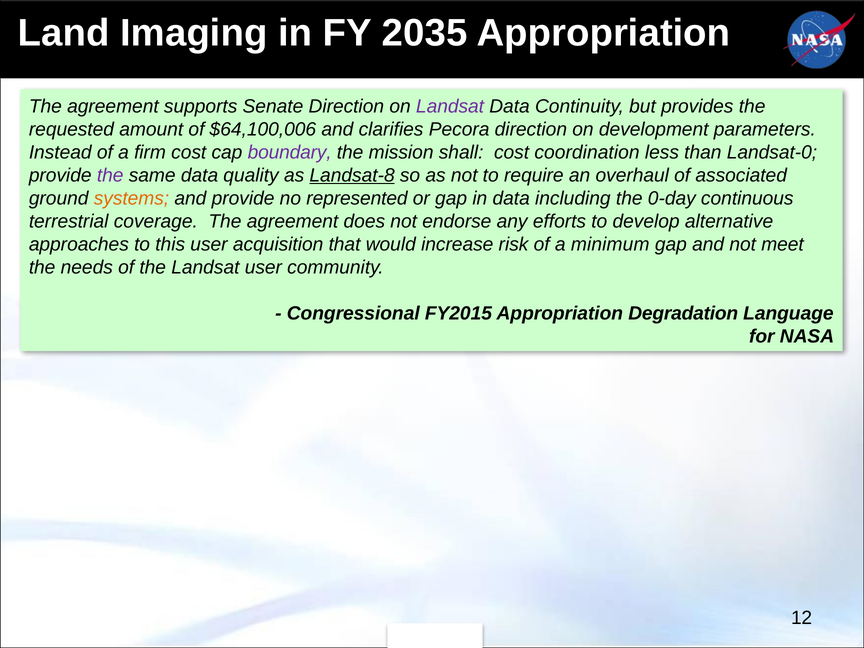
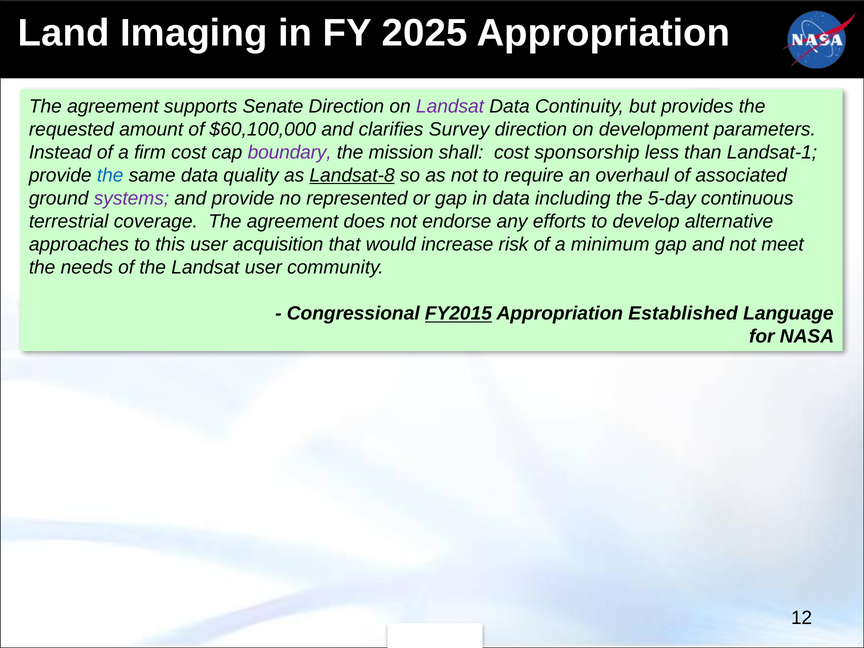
2035: 2035 -> 2025 (425, 33)
$64,100,006: $64,100,006 -> $60,100,000 (263, 129)
Pecora: Pecora -> Survey (459, 129)
coordination: coordination -> sponsorship (587, 152)
Landsat-0: Landsat-0 -> Landsat-1 (772, 152)
the colour: purple -> blue (110, 175)
systems colour: orange -> purple (131, 198)
0-day: 0-day -> 5-day (672, 198)
FY2015 underline: none -> present (458, 314)
Degradation: Degradation -> Established (683, 314)
